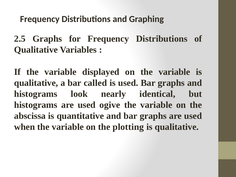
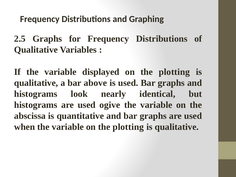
displayed on the variable: variable -> plotting (174, 72)
called: called -> above (95, 83)
